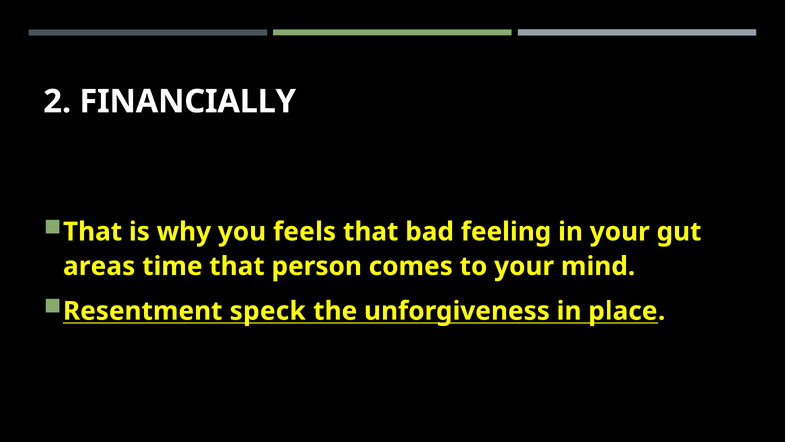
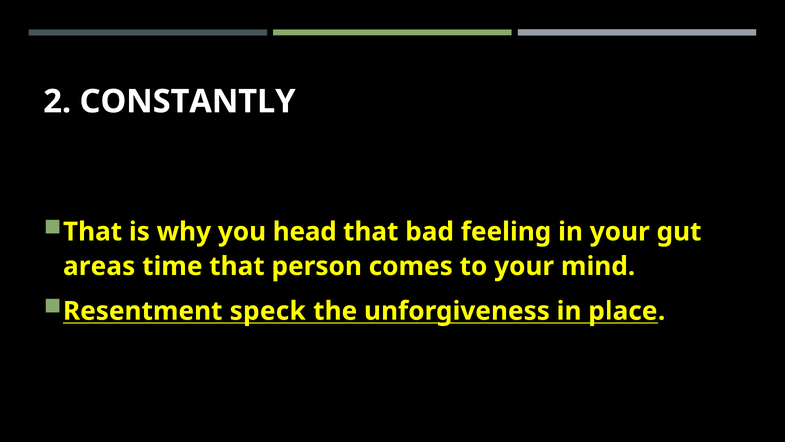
FINANCIALLY: FINANCIALLY -> CONSTANTLY (188, 101)
feels: feels -> head (305, 232)
